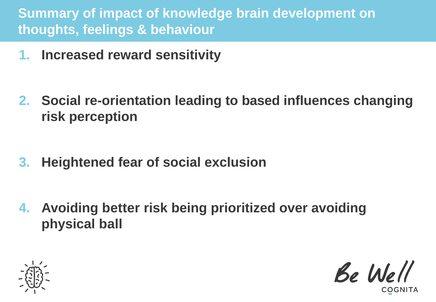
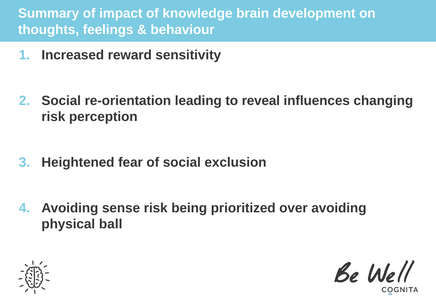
based: based -> reveal (261, 101)
better: better -> sense (121, 208)
